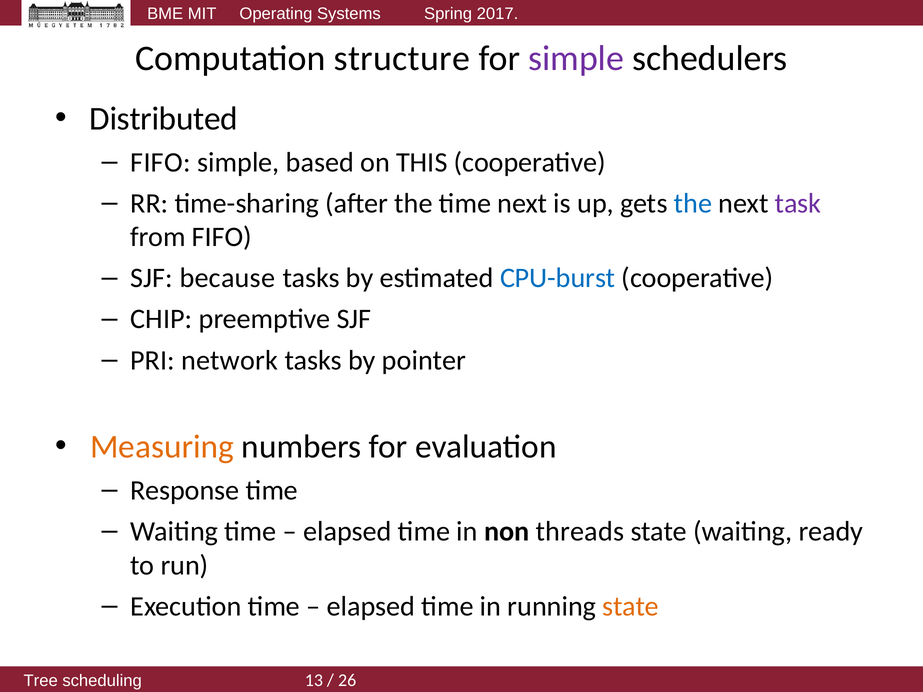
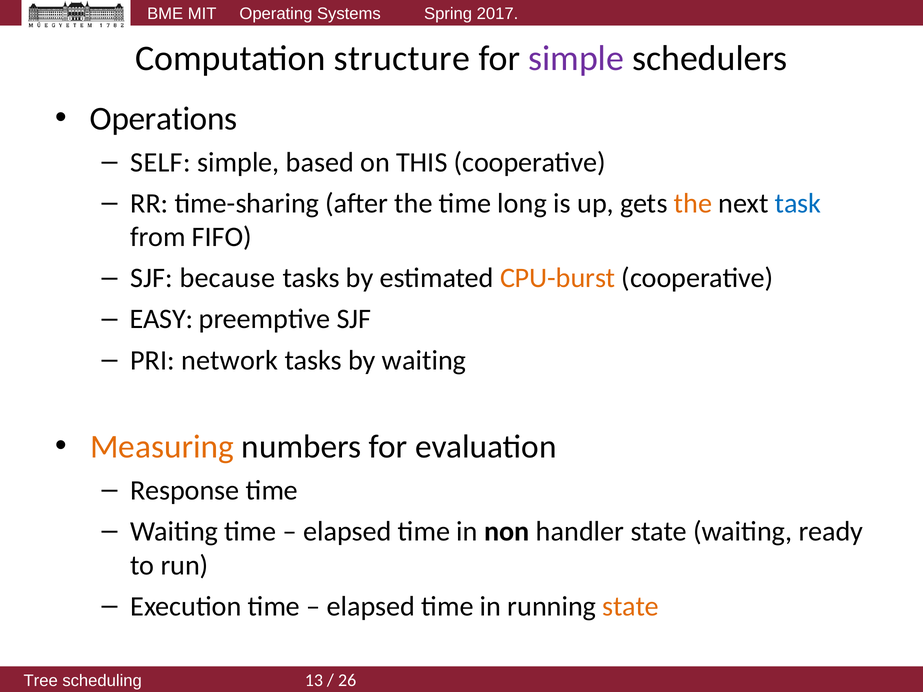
Distributed: Distributed -> Operations (164, 119)
FIFO: FIFO -> SELF (161, 162)
time next: next -> long (522, 203)
the colour: blue -> orange (693, 203)
task colour: purple -> blue (798, 203)
CPU-burst colour: blue -> orange (558, 278)
CHIP: CHIP -> EASY (162, 319)
by pointer: pointer -> waiting (424, 360)
threads: threads -> handler (580, 532)
